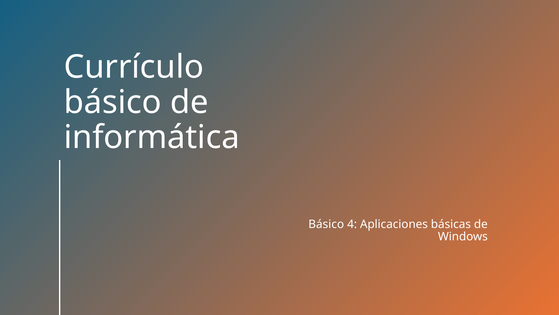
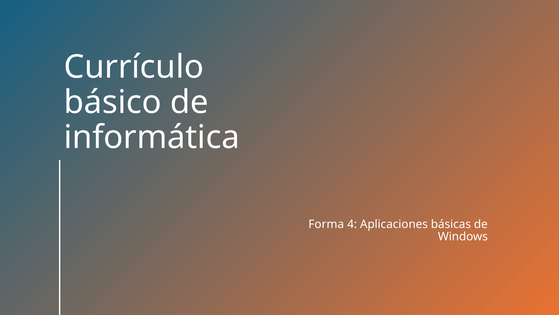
Básico: Básico -> Forma (326, 224)
